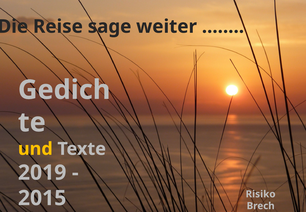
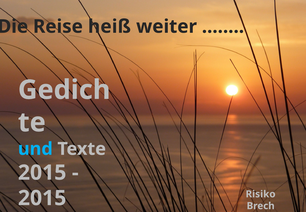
sage: sage -> heiß (109, 27)
und colour: yellow -> light blue (35, 149)
2019: 2019 -> 2015 (42, 173)
